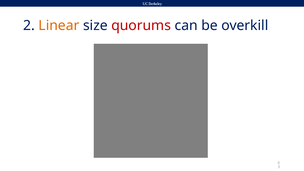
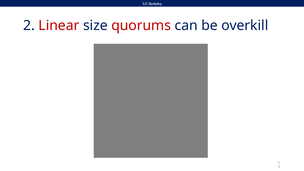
Linear colour: orange -> red (59, 26)
